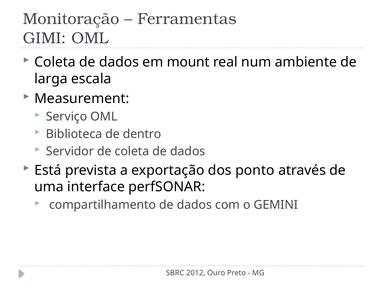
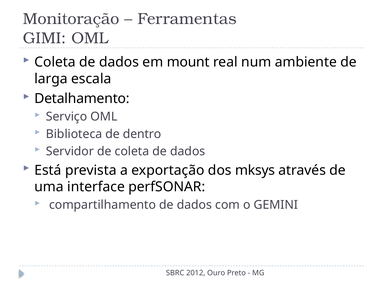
Measurement: Measurement -> Detalhamento (82, 99)
ponto: ponto -> mksys (255, 170)
